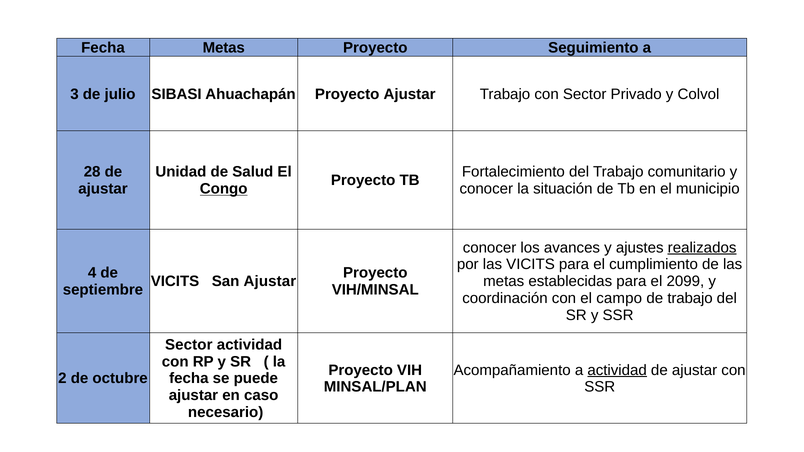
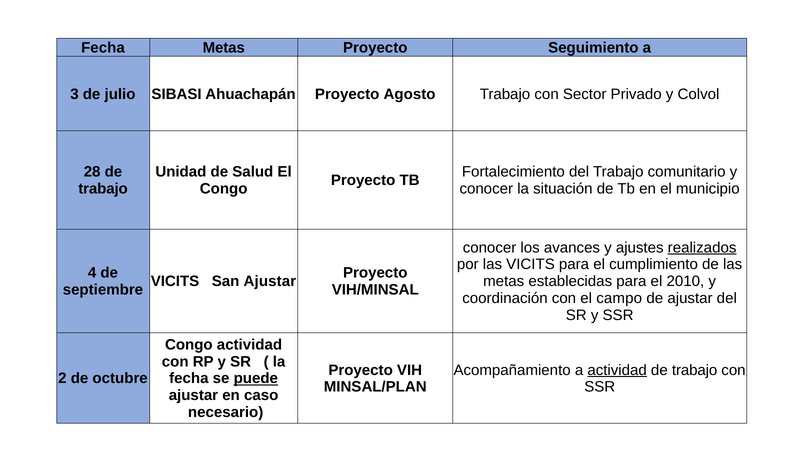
Proyecto Ajustar: Ajustar -> Agosto (410, 94)
ajustar: ajustar -> trabajo (103, 189)
Congo underline: present -> none (224, 189)
2099: 2099 -> 2010 (685, 281)
de trabajo: trabajo -> ajustar (690, 298)
Sector: Sector -> Congo (189, 345)
ajustar: ajustar -> trabajo (695, 370)
puede underline: none -> present (256, 379)
